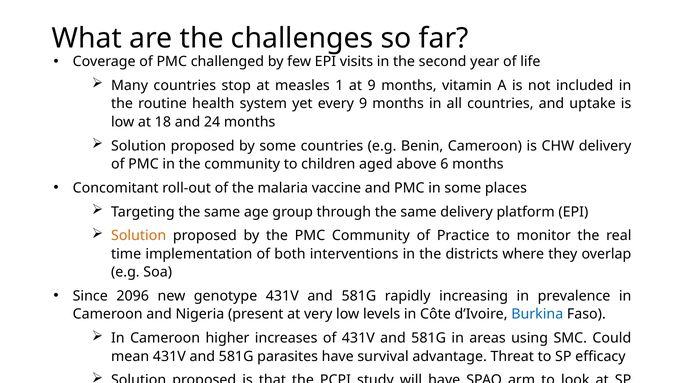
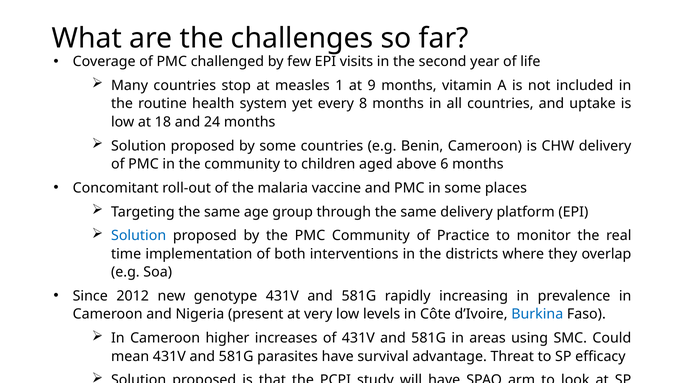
every 9: 9 -> 8 (363, 104)
Solution colour: orange -> blue (139, 236)
2096: 2096 -> 2012 (133, 297)
